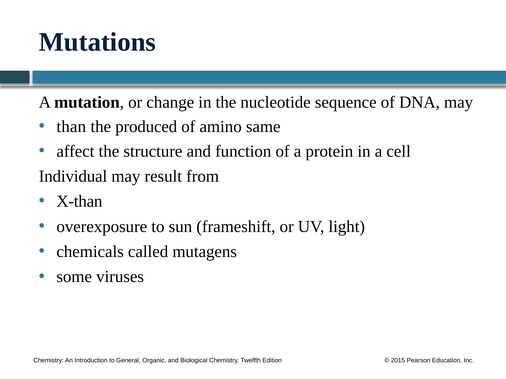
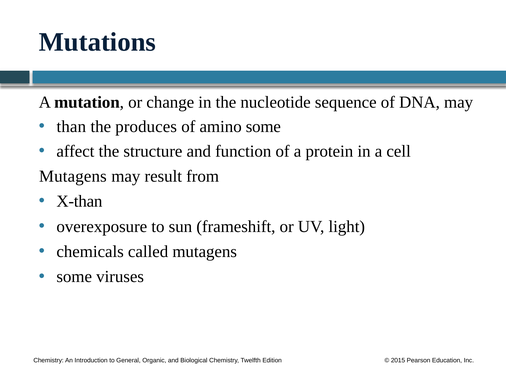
produced: produced -> produces (146, 127)
amino same: same -> some (263, 127)
Individual: Individual -> Mutagens (73, 176)
